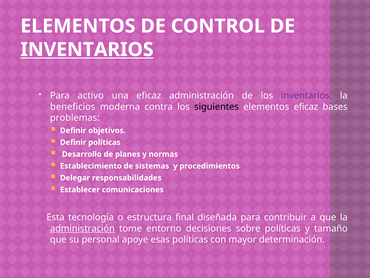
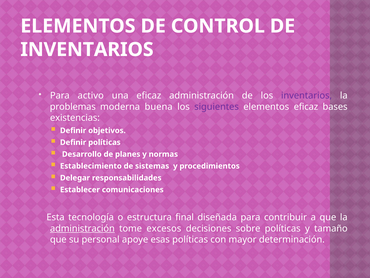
INVENTARIOS underline: present -> none (87, 49)
beneficios: beneficios -> problemas (73, 107)
contra: contra -> buena (159, 107)
siguientes colour: black -> purple (217, 107)
problemas: problemas -> existencias (75, 118)
entorno: entorno -> excesos (164, 228)
